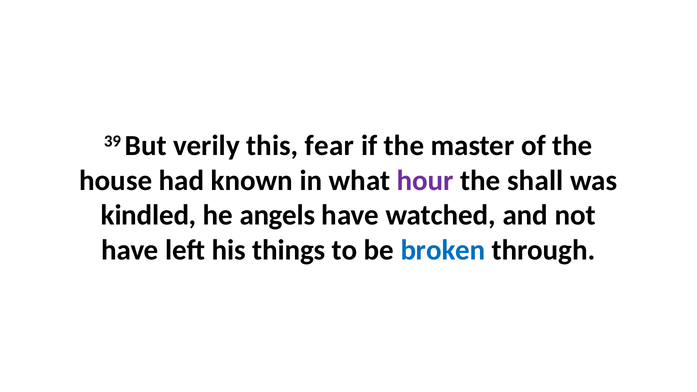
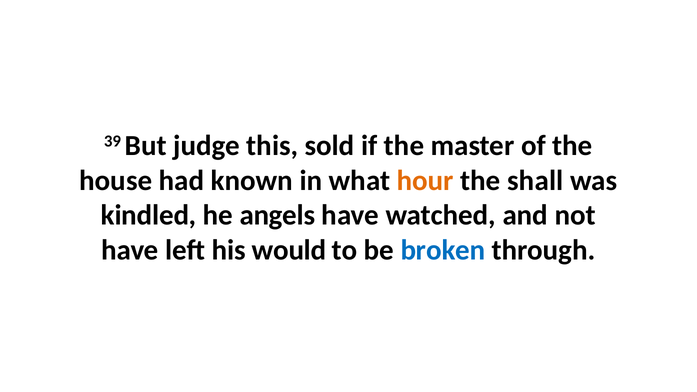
verily: verily -> judge (206, 146)
fear: fear -> sold (330, 146)
hour colour: purple -> orange (425, 181)
things: things -> would (289, 250)
